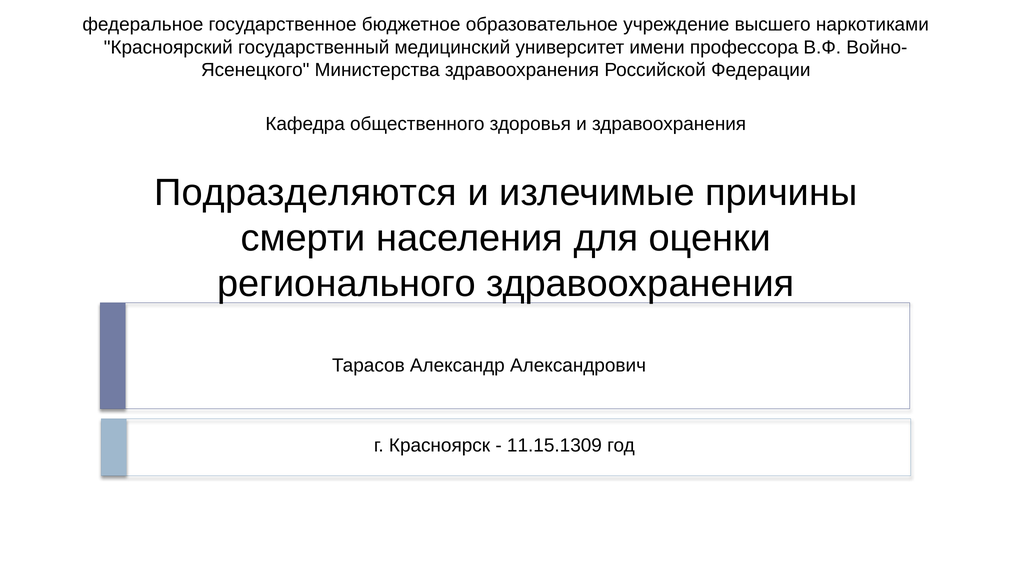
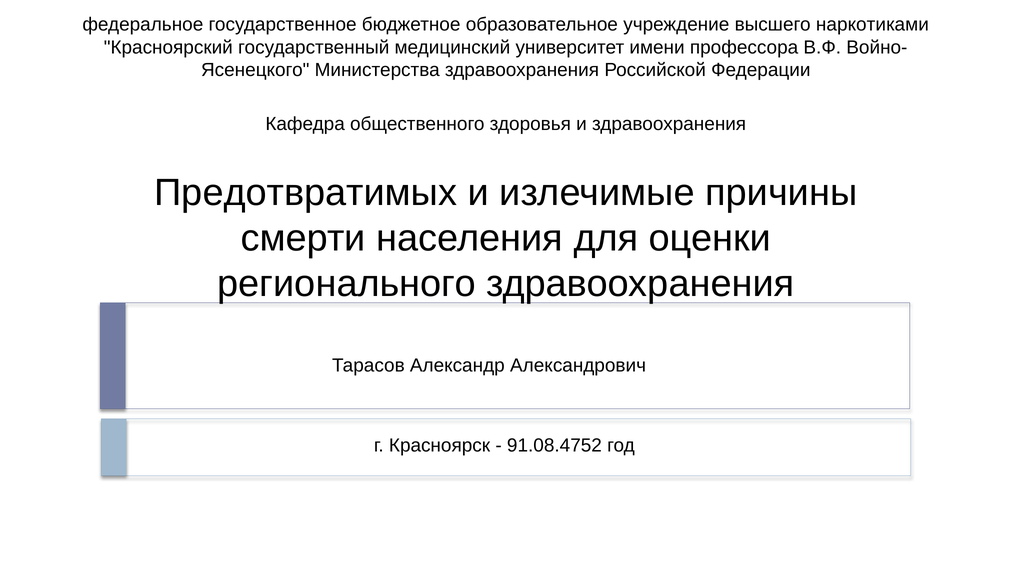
Подразделяются: Подразделяются -> Предотвратимых (306, 193)
11.15.1309: 11.15.1309 -> 91.08.4752 (554, 446)
